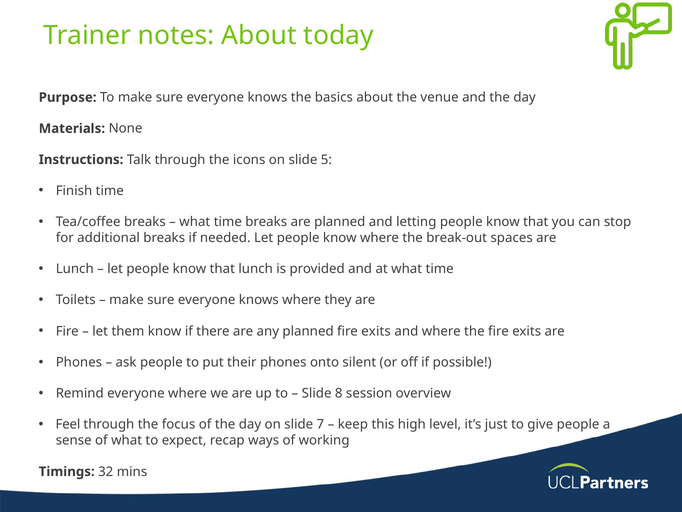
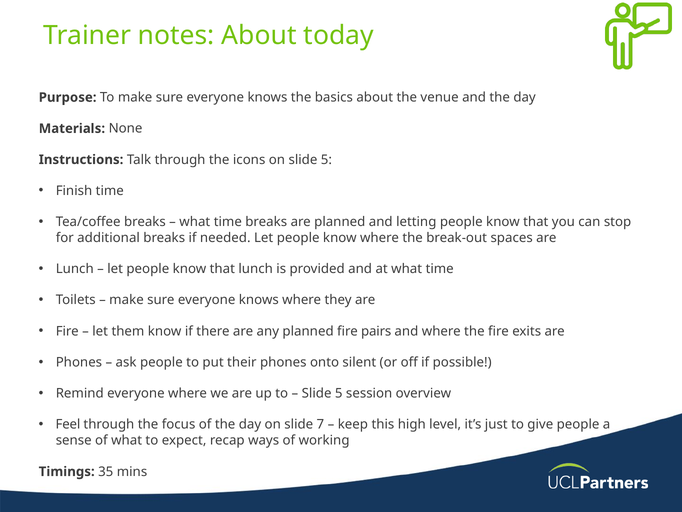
planned fire exits: exits -> pairs (376, 331)
8: 8 -> 5 (339, 393)
32: 32 -> 35 (106, 471)
